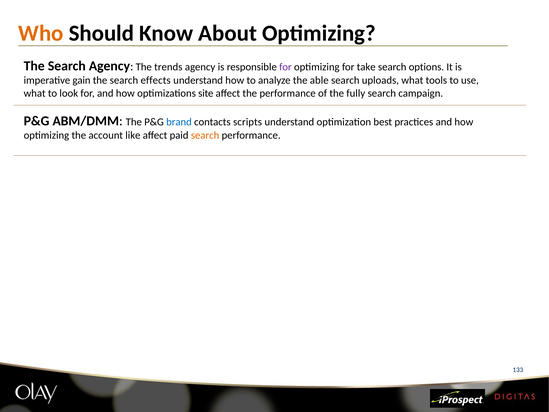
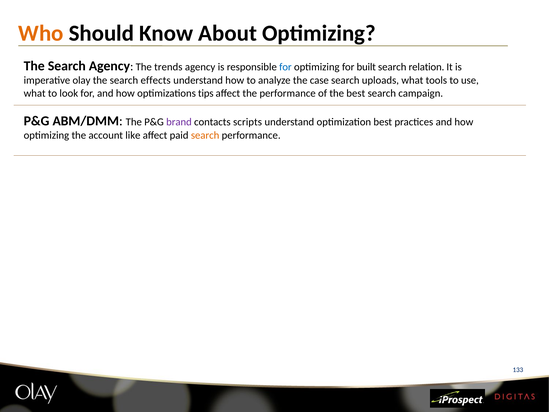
for colour: purple -> blue (285, 67)
take: take -> built (366, 67)
options: options -> relation (426, 67)
gain: gain -> olay (81, 80)
able: able -> case (319, 80)
site: site -> tips (206, 93)
the fully: fully -> best (356, 93)
brand colour: blue -> purple (179, 122)
